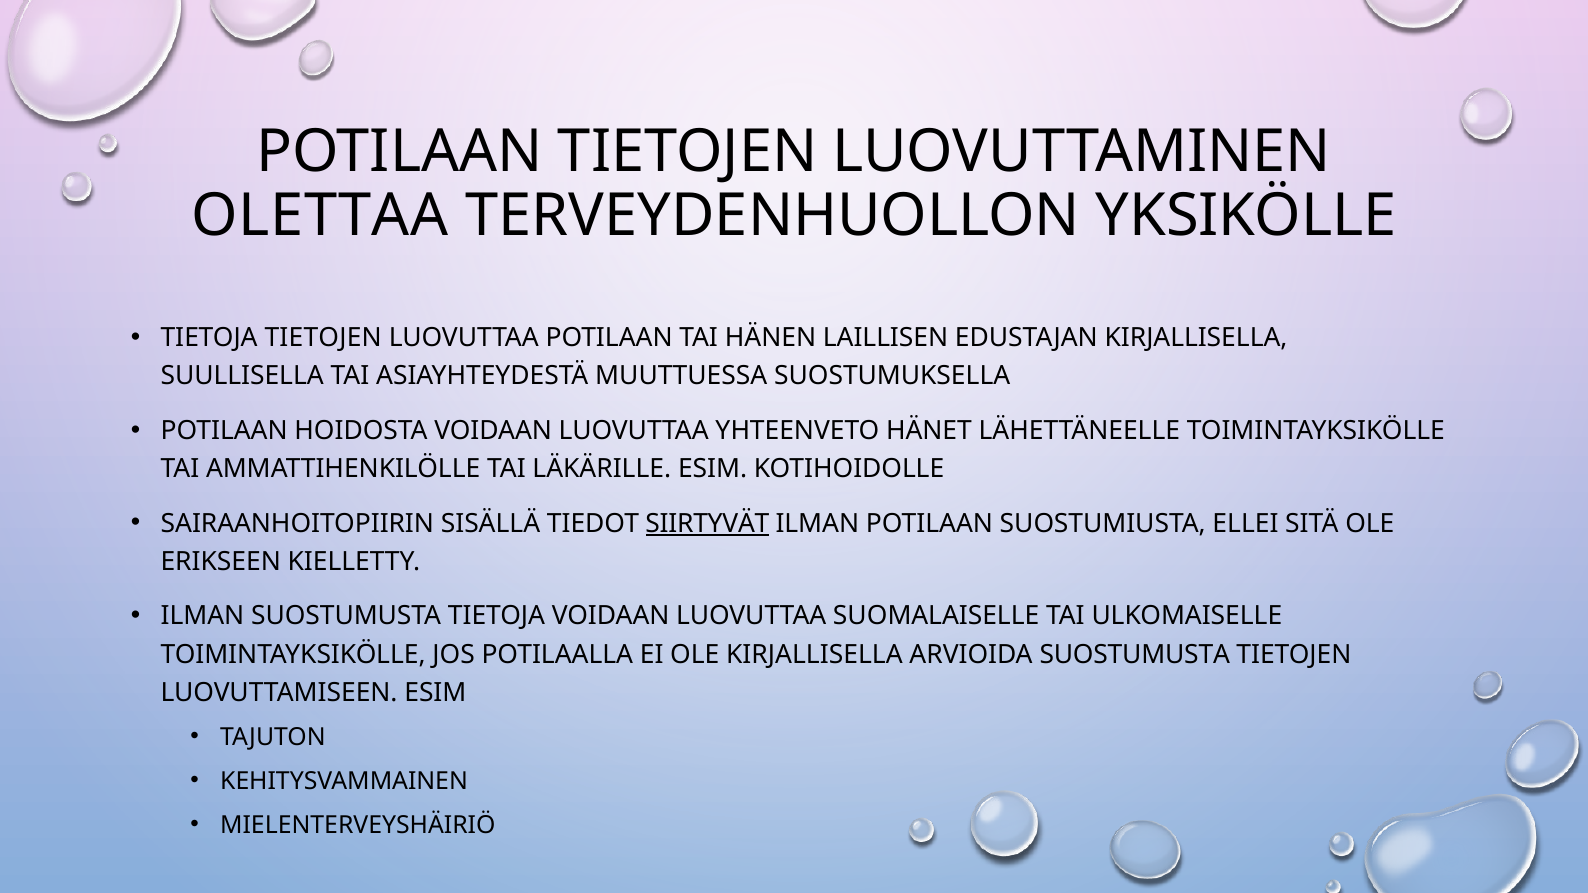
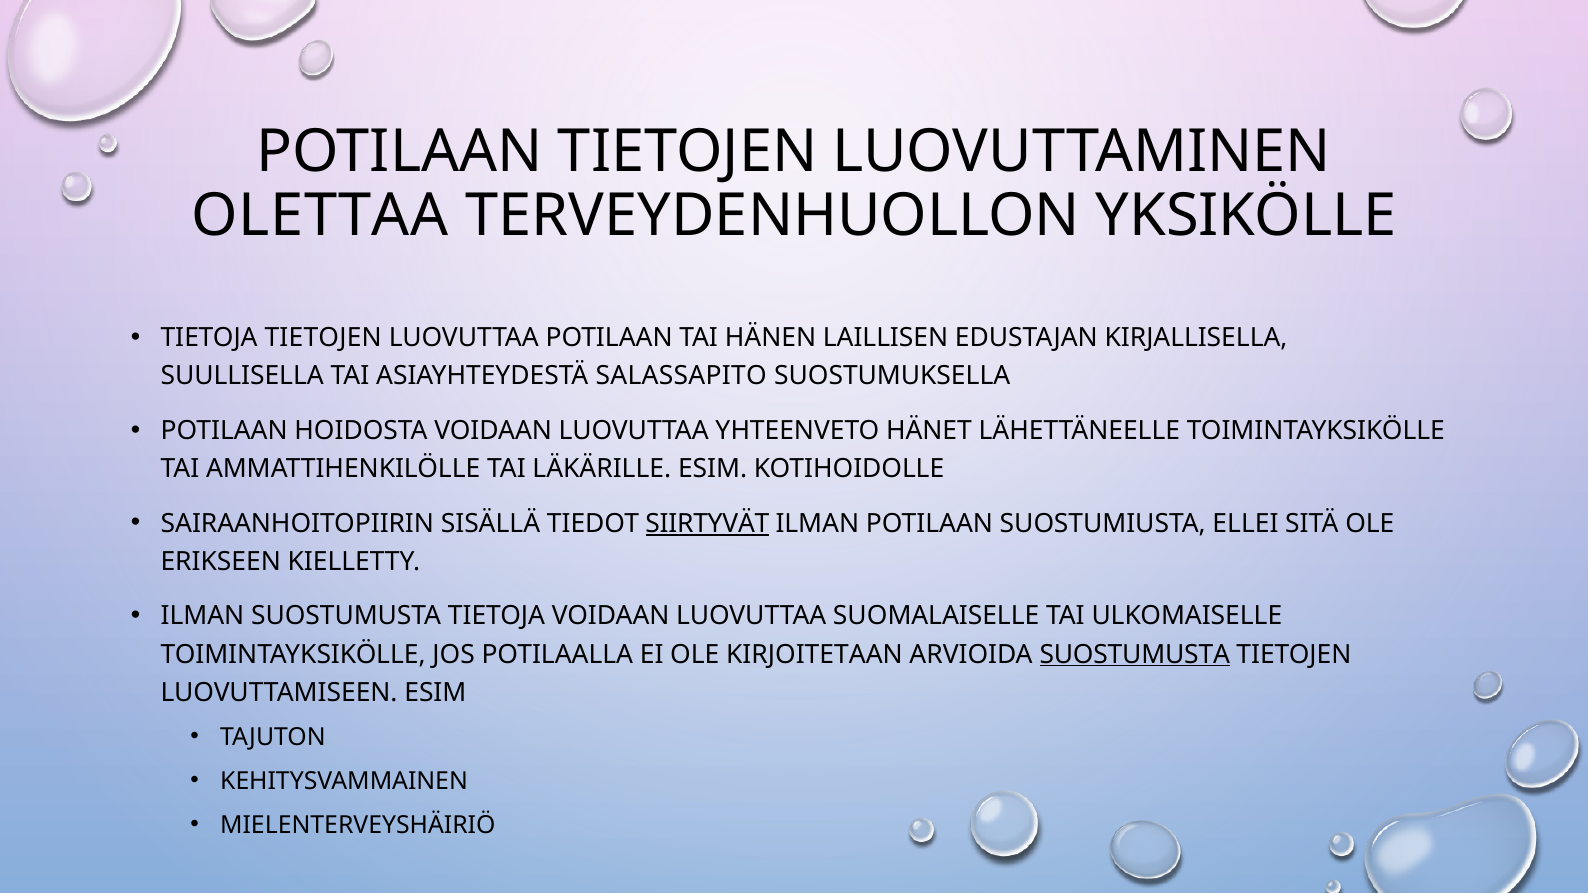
MUUTTUESSA: MUUTTUESSA -> SALASSAPITO (681, 376)
OLE KIRJALLISELLA: KIRJALLISELLA -> KIRJOITETAAN (814, 654)
SUOSTUMUSTA underline: none -> present (1135, 654)
